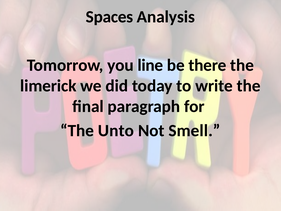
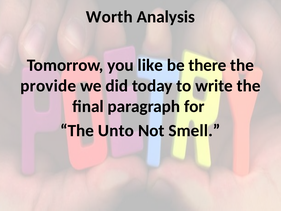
Spaces: Spaces -> Worth (109, 17)
line: line -> like (150, 65)
limerick: limerick -> provide (48, 86)
